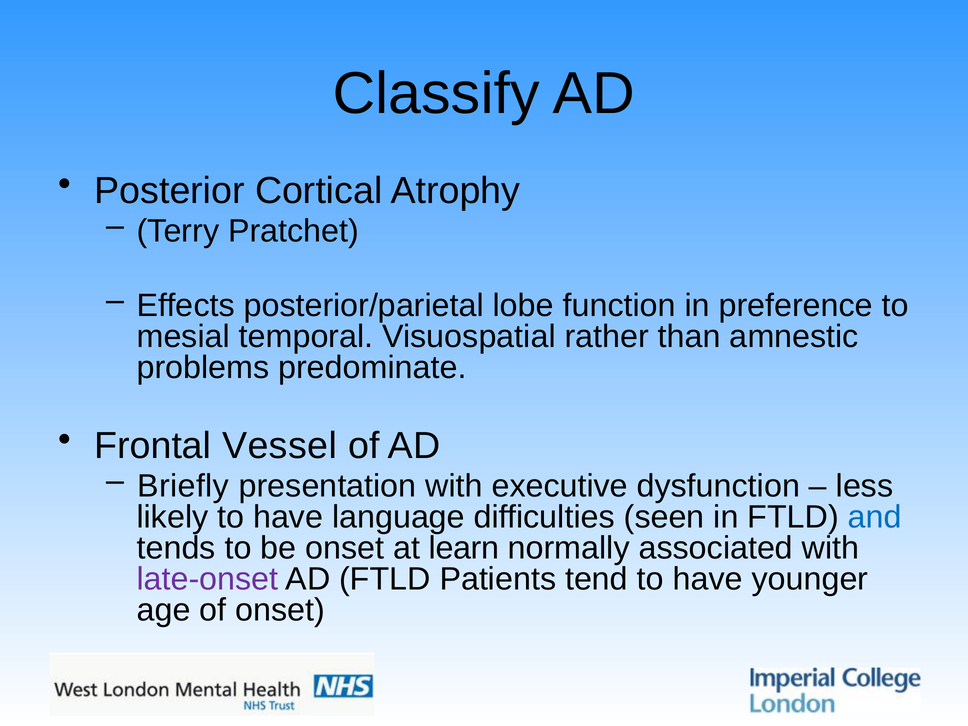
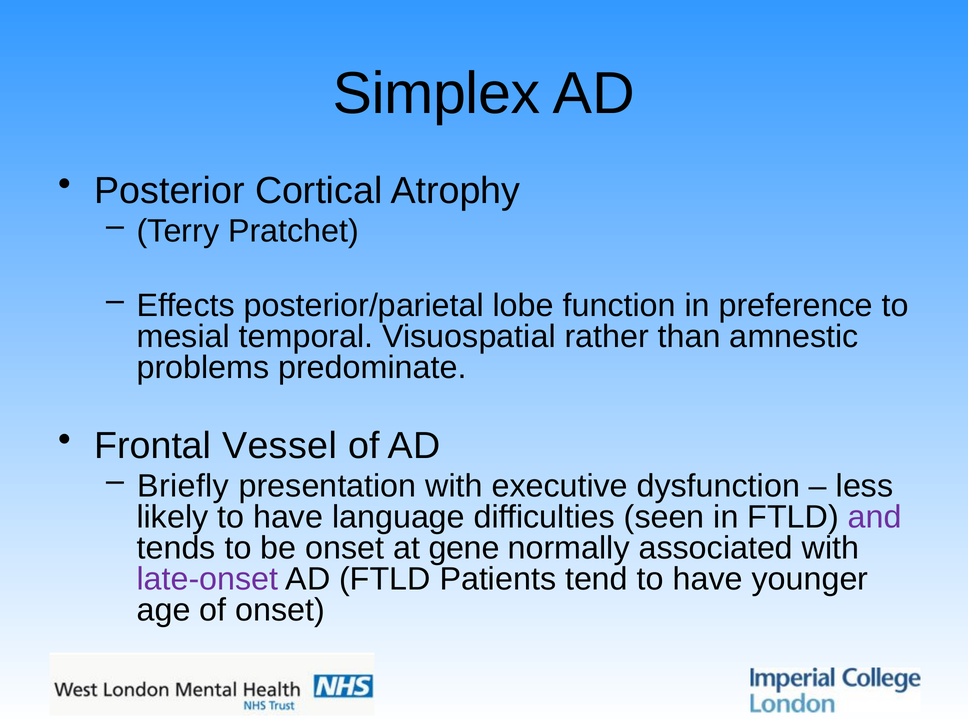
Classify: Classify -> Simplex (436, 94)
and colour: blue -> purple (875, 517)
learn: learn -> gene (464, 548)
